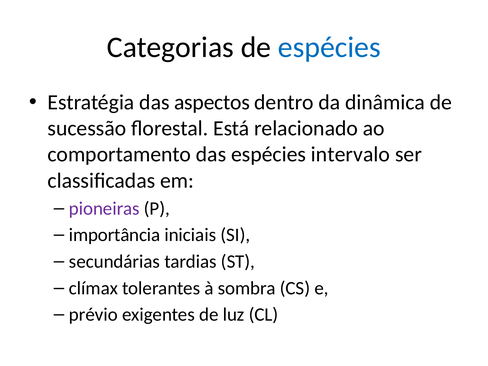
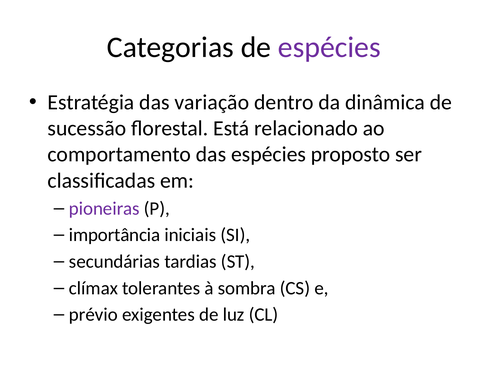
espécies colour: blue -> purple (329, 47)
aspectos: aspectos -> variação (212, 102)
intervalo: intervalo -> proposto (351, 154)
